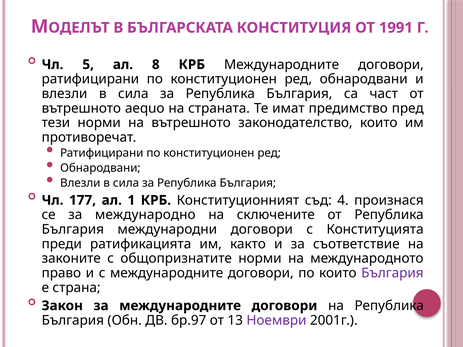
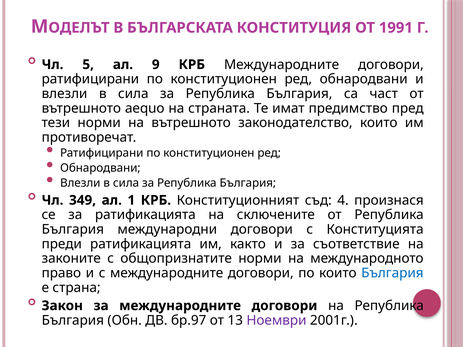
8: 8 -> 9 (156, 65)
177: 177 -> 349 (83, 200)
за международно: международно -> ратификацията (145, 215)
България colour: purple -> blue (392, 273)
